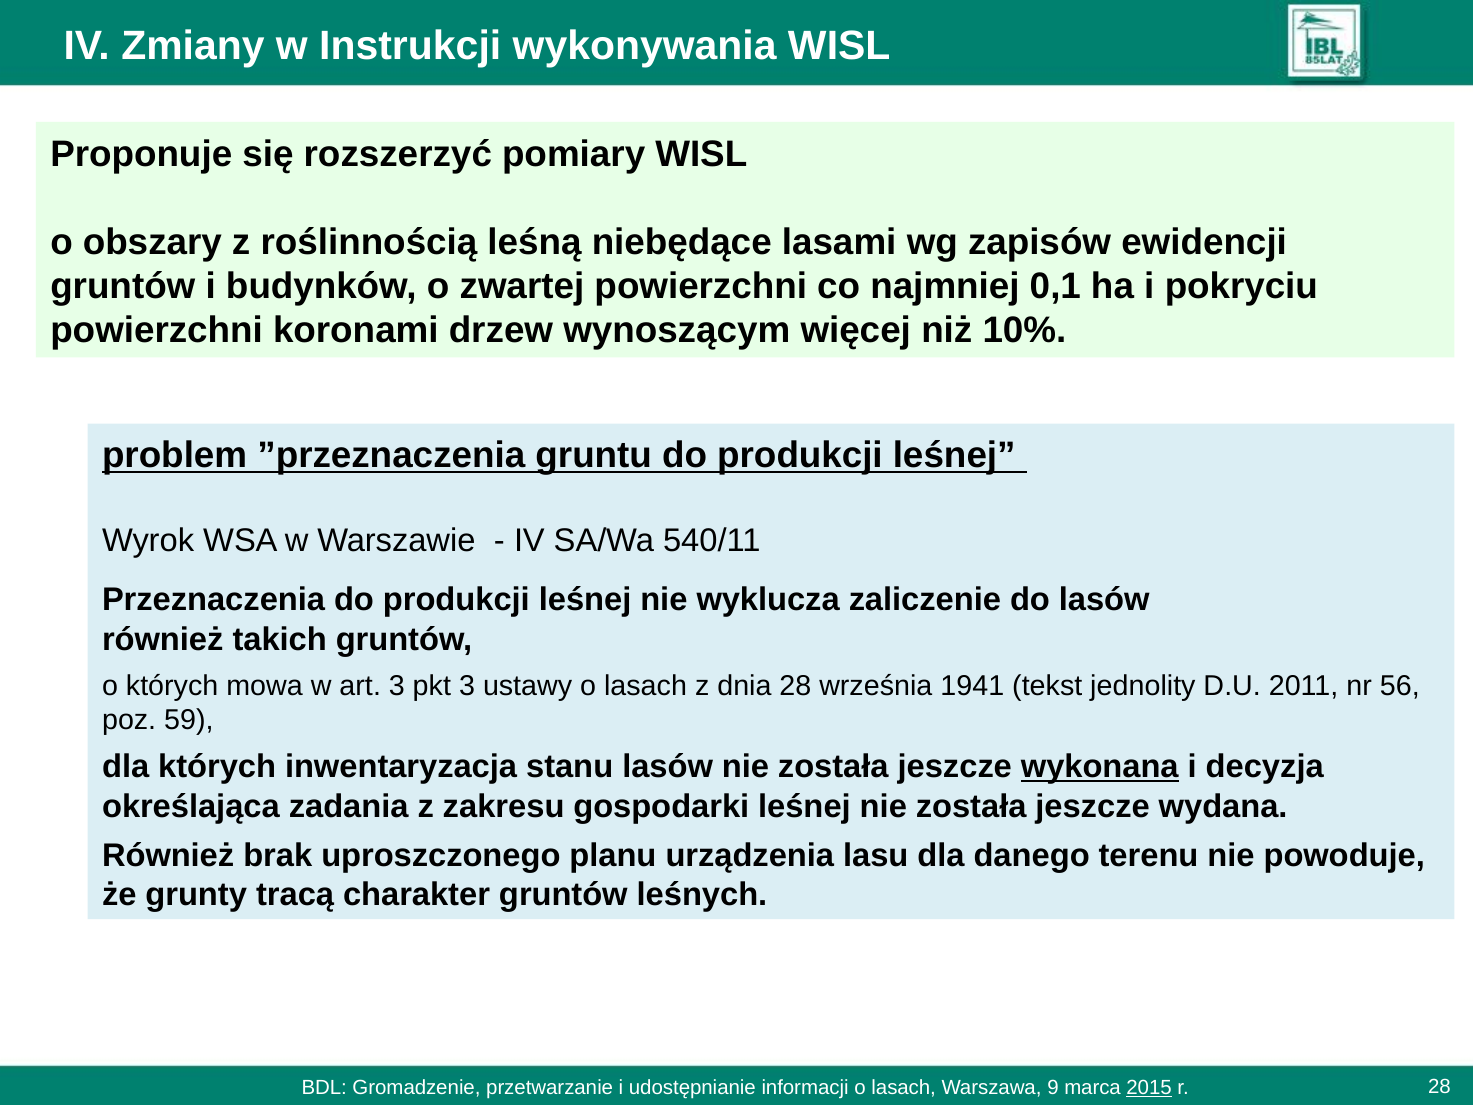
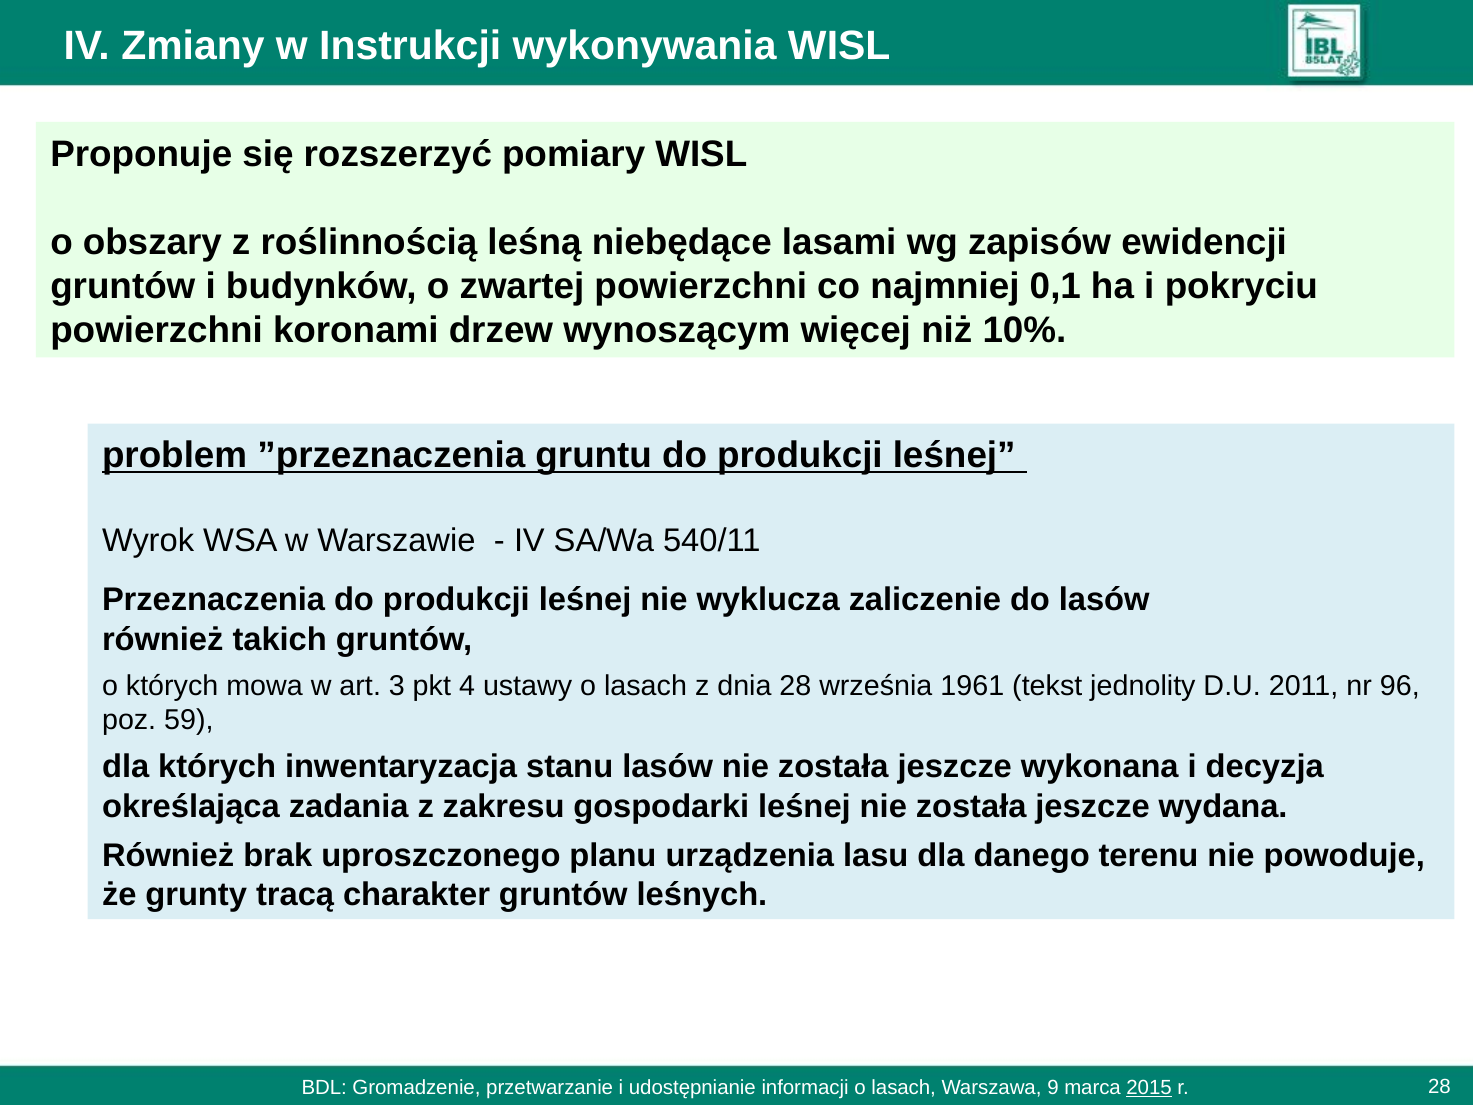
pkt 3: 3 -> 4 (467, 686)
1941: 1941 -> 1961 (972, 686)
56: 56 -> 96 (1400, 686)
wykonana underline: present -> none (1100, 767)
